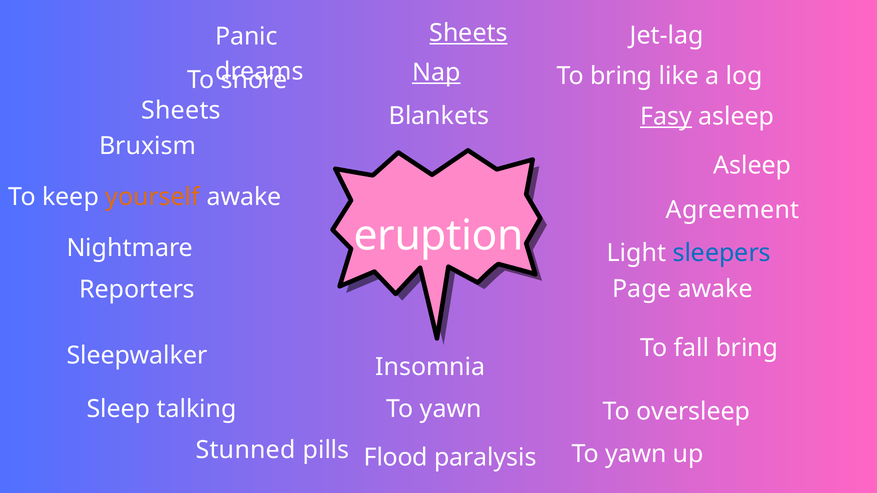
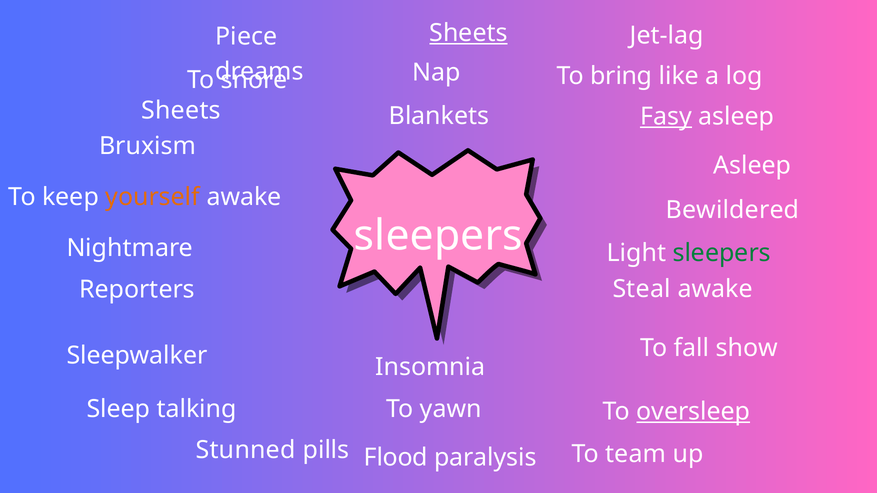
Panic: Panic -> Piece (246, 36)
Nap underline: present -> none (436, 72)
Agreement: Agreement -> Bewildered (733, 210)
eruption: eruption -> sleepers (438, 236)
sleepers colour: blue -> green (722, 253)
Page: Page -> Steal (642, 289)
fall bring: bring -> show (747, 348)
oversleep underline: none -> present (693, 412)
yawn: yawn -> team (636, 454)
